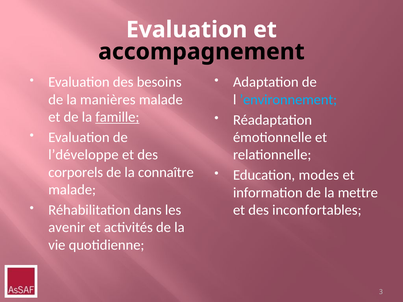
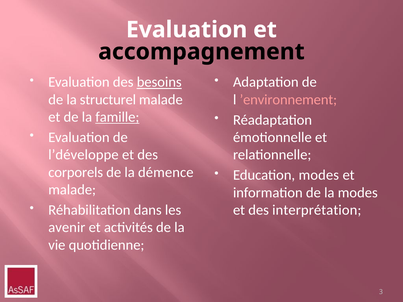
besoins underline: none -> present (159, 82)
manières: manières -> structurel (108, 100)
’environnement colour: light blue -> pink (288, 100)
connaître: connaître -> démence (166, 172)
la mettre: mettre -> modes (358, 193)
inconfortables: inconfortables -> interprétation (317, 210)
